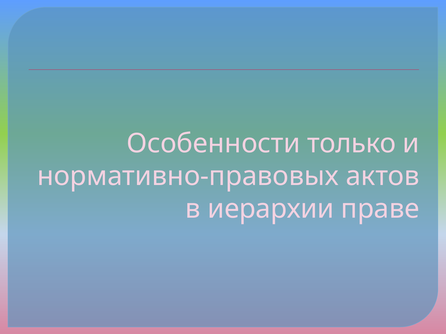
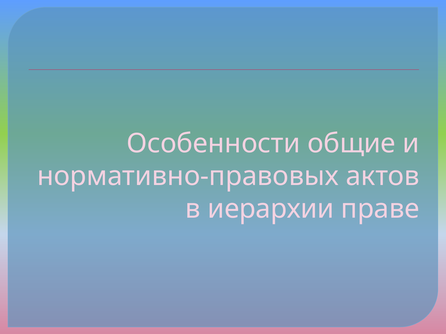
только: только -> общие (352, 144)
